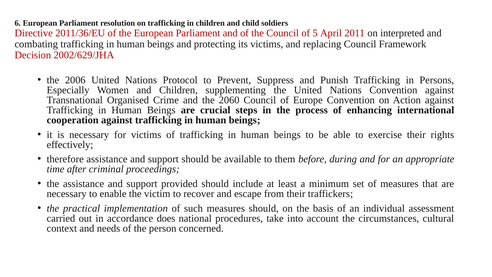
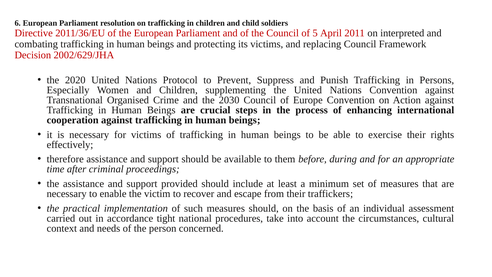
2006: 2006 -> 2020 (75, 80)
2060: 2060 -> 2030 (229, 100)
does: does -> tight (166, 218)
